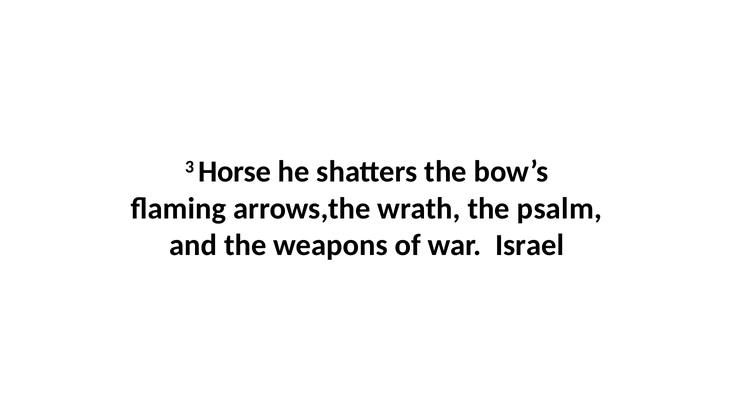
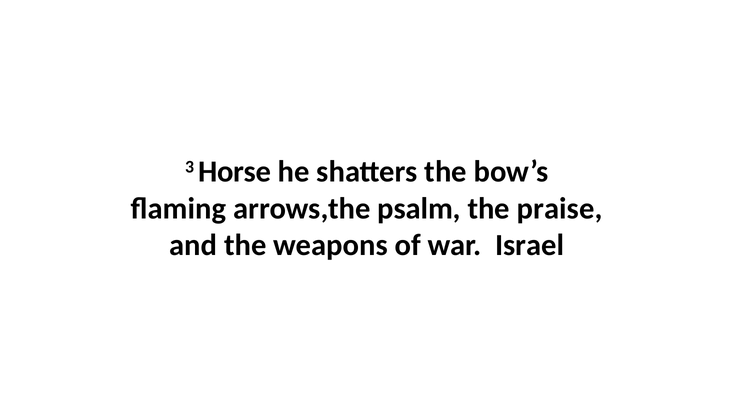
wrath: wrath -> psalm (419, 209)
psalm: psalm -> praise (560, 209)
